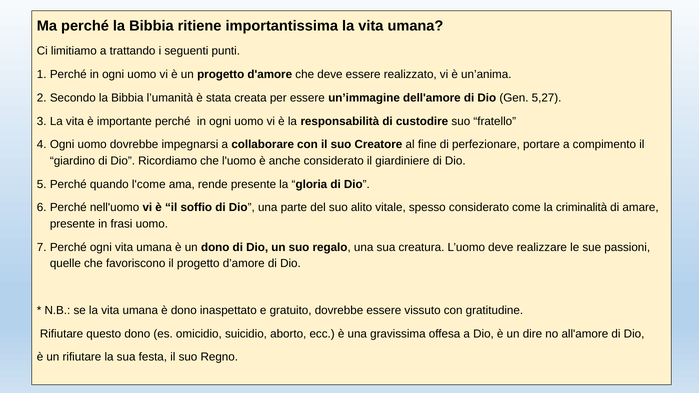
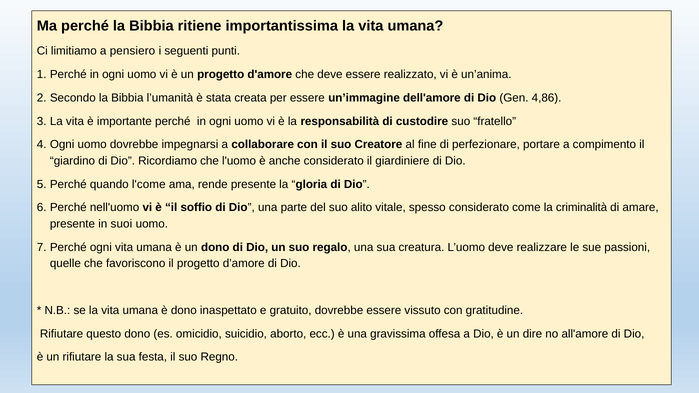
trattando: trattando -> pensiero (132, 51)
5,27: 5,27 -> 4,86 (547, 98)
frasi: frasi -> suoi (121, 224)
